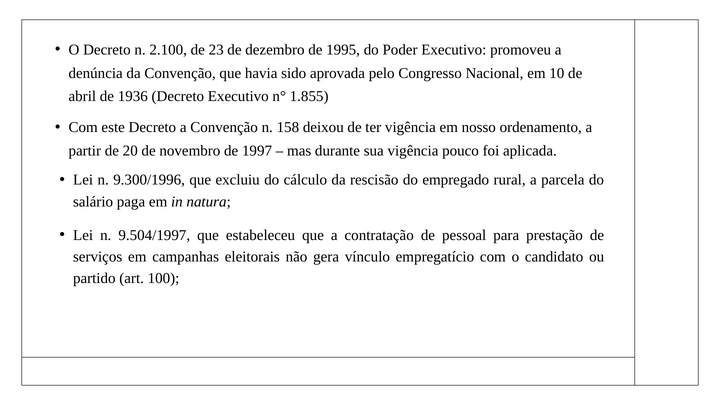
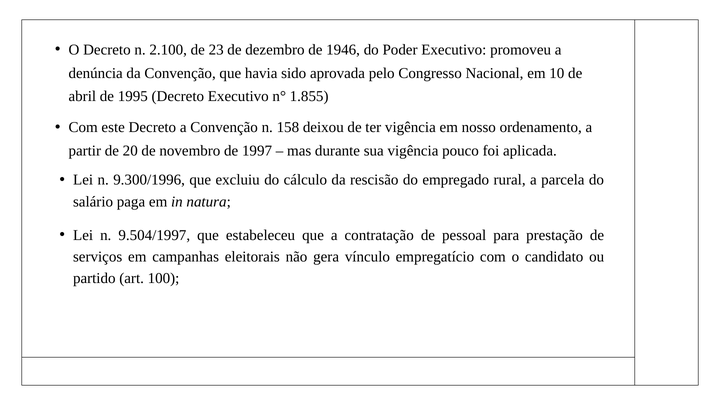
1995: 1995 -> 1946 (343, 50)
1936: 1936 -> 1995 (133, 97)
